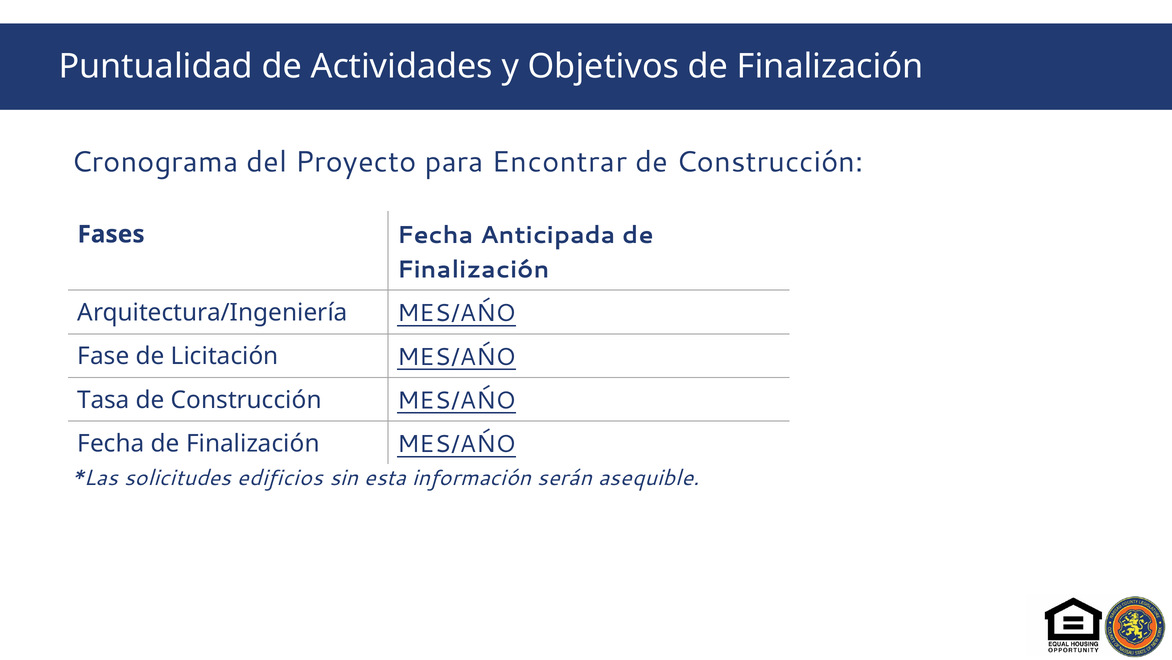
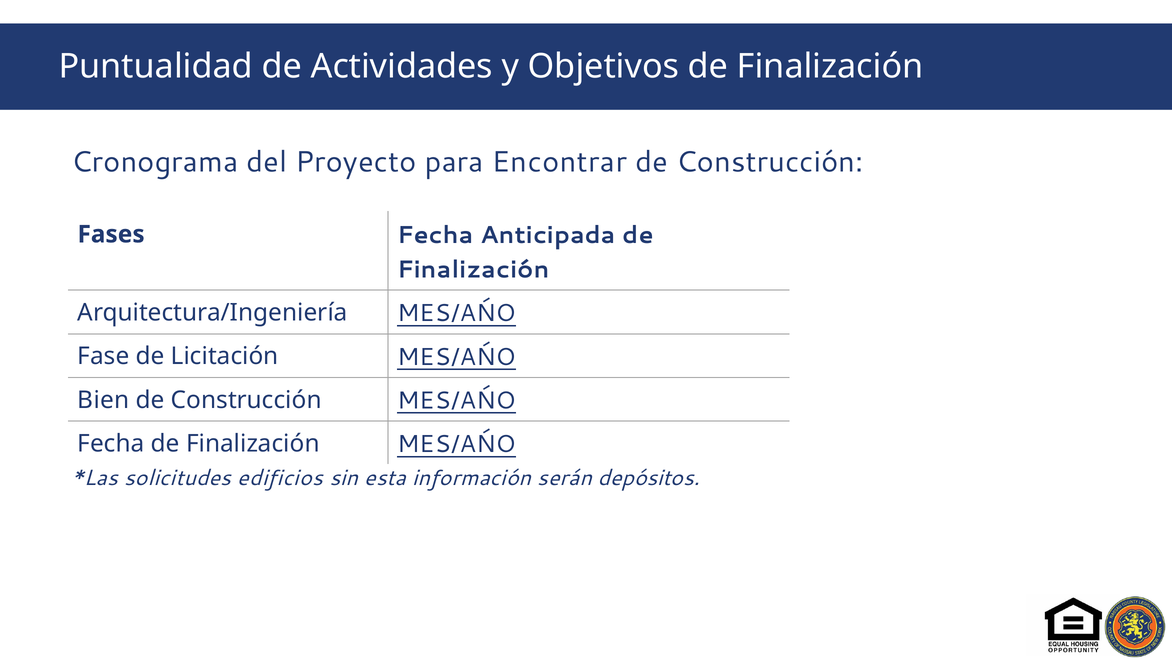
Tasa: Tasa -> Bien (103, 400)
asequible: asequible -> depósitos (649, 478)
